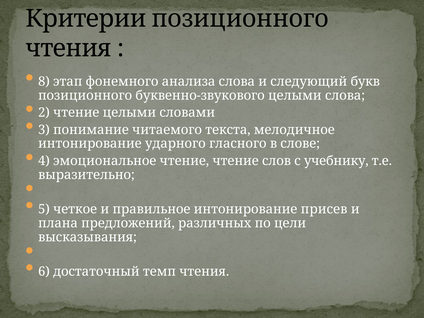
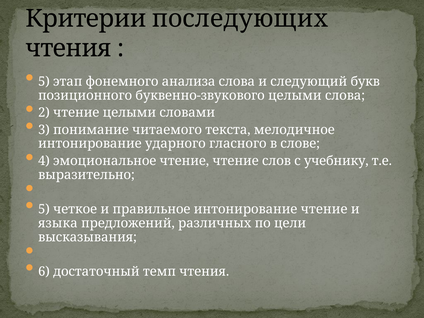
Критерии позиционного: позиционного -> последующих (240, 19)
8: 8 -> 5 (44, 81)
интонирование присев: присев -> чтение (324, 209)
плана: плана -> языка (58, 223)
